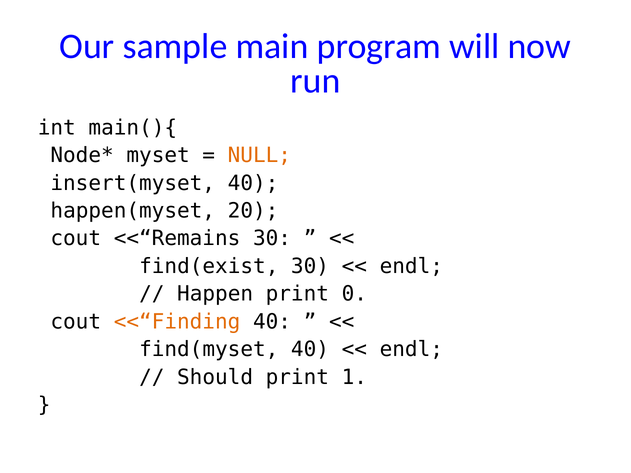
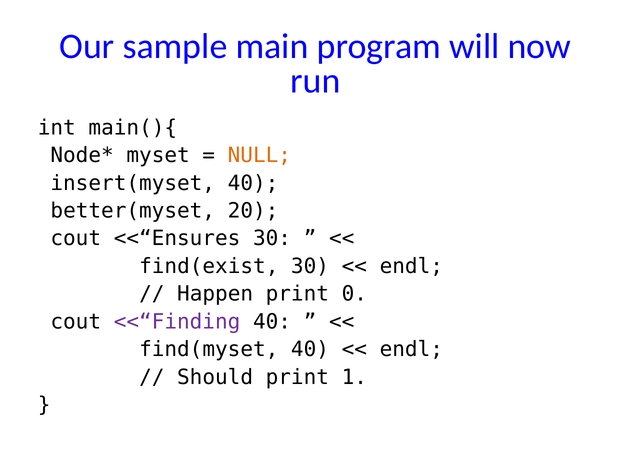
happen(myset: happen(myset -> better(myset (133, 211)
<<“Remains: <<“Remains -> <<“Ensures (177, 239)
<<“Finding colour: orange -> purple (177, 322)
